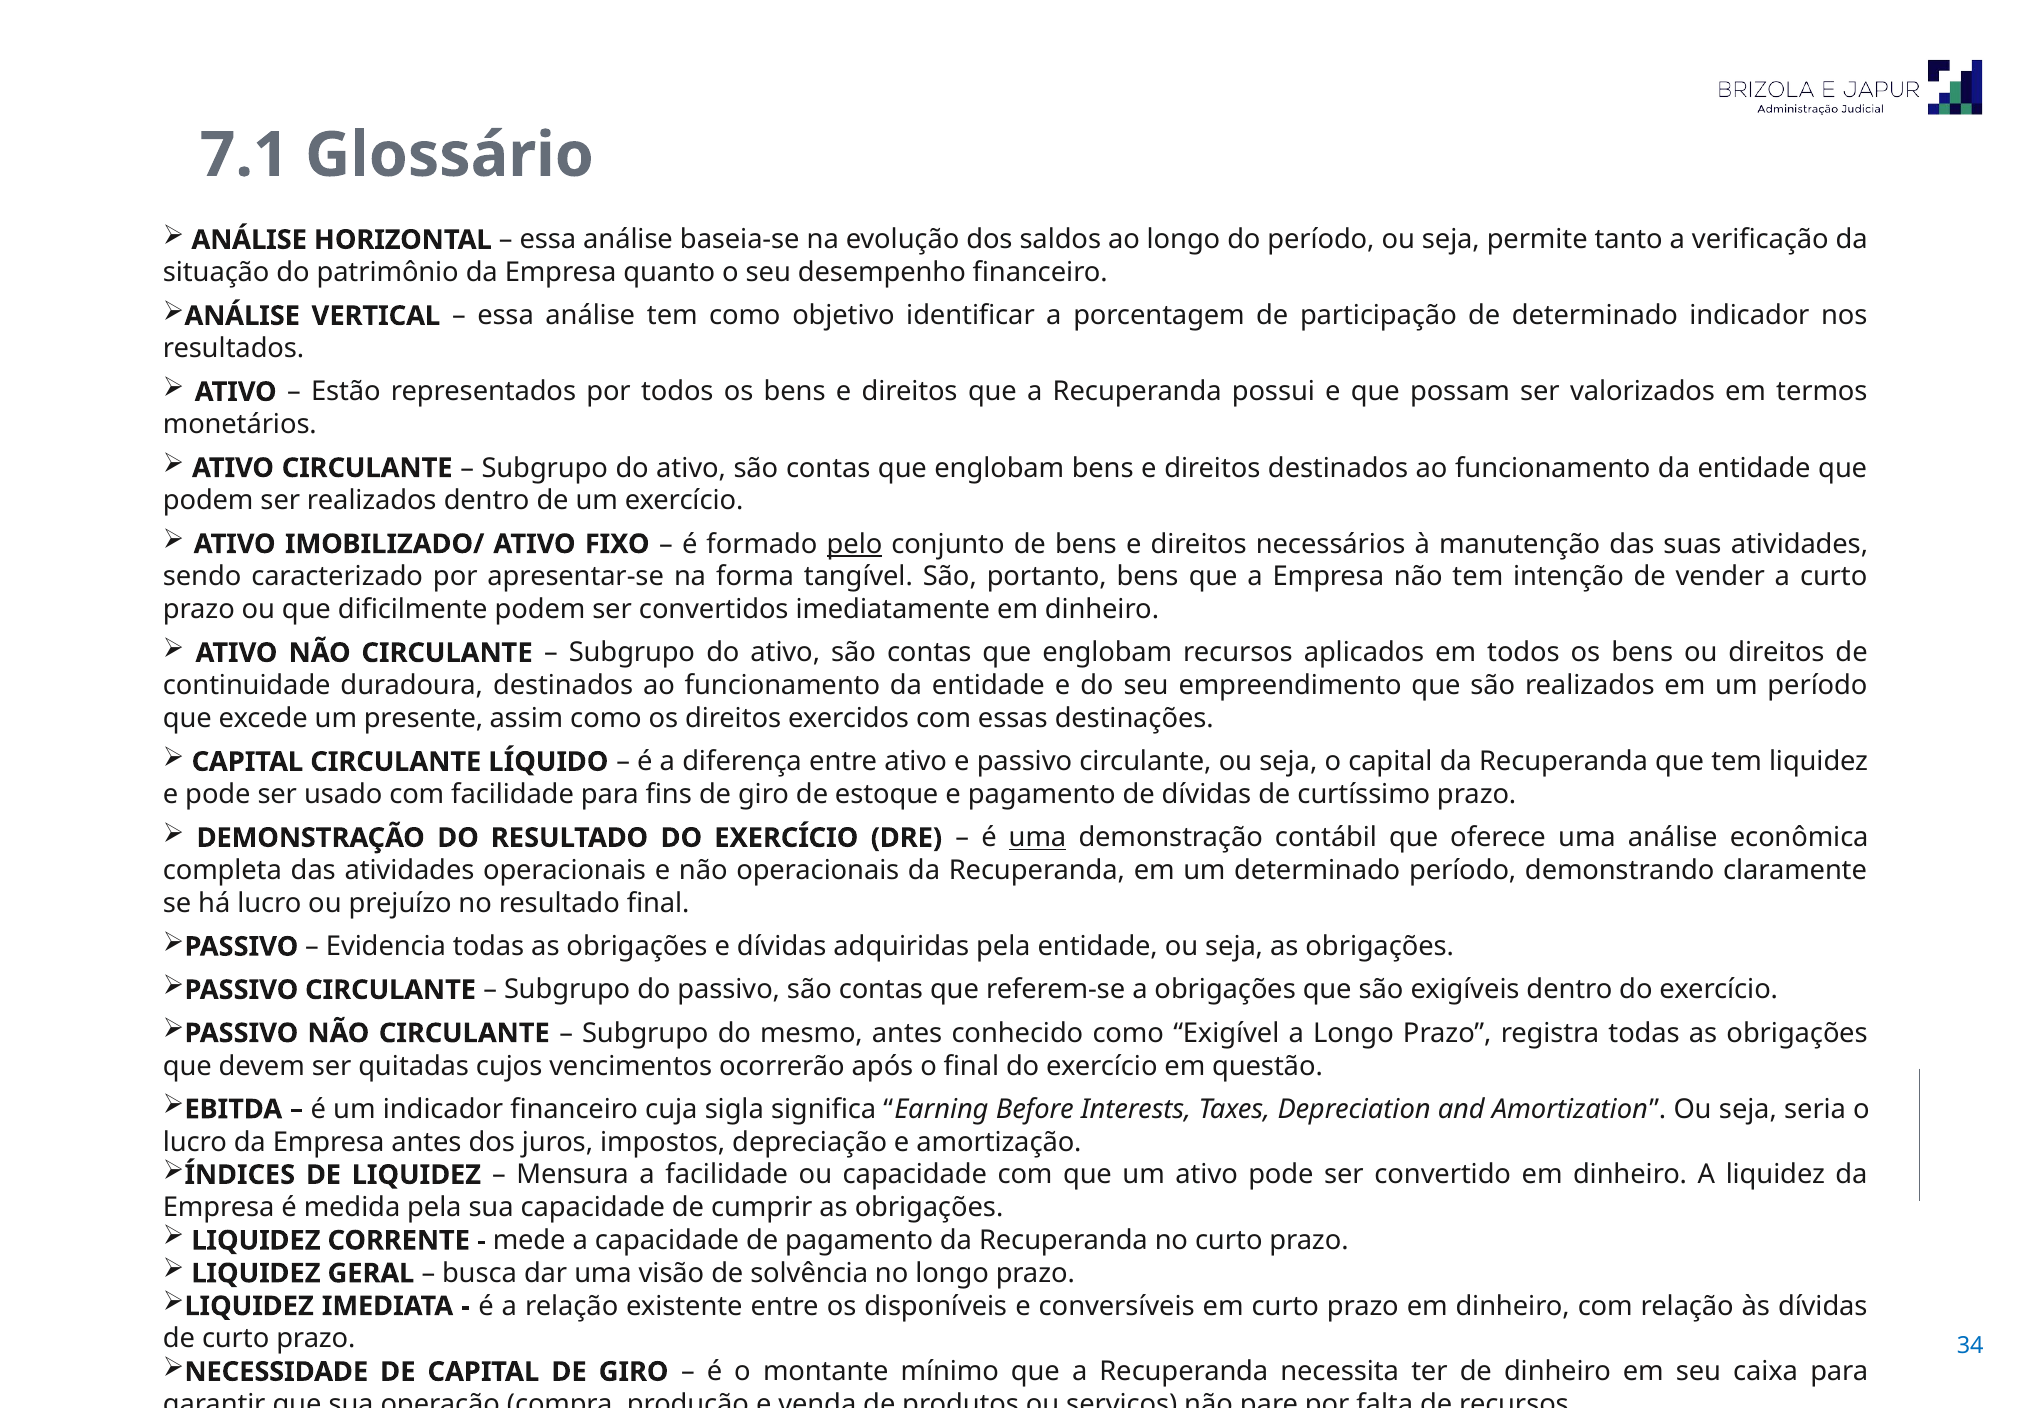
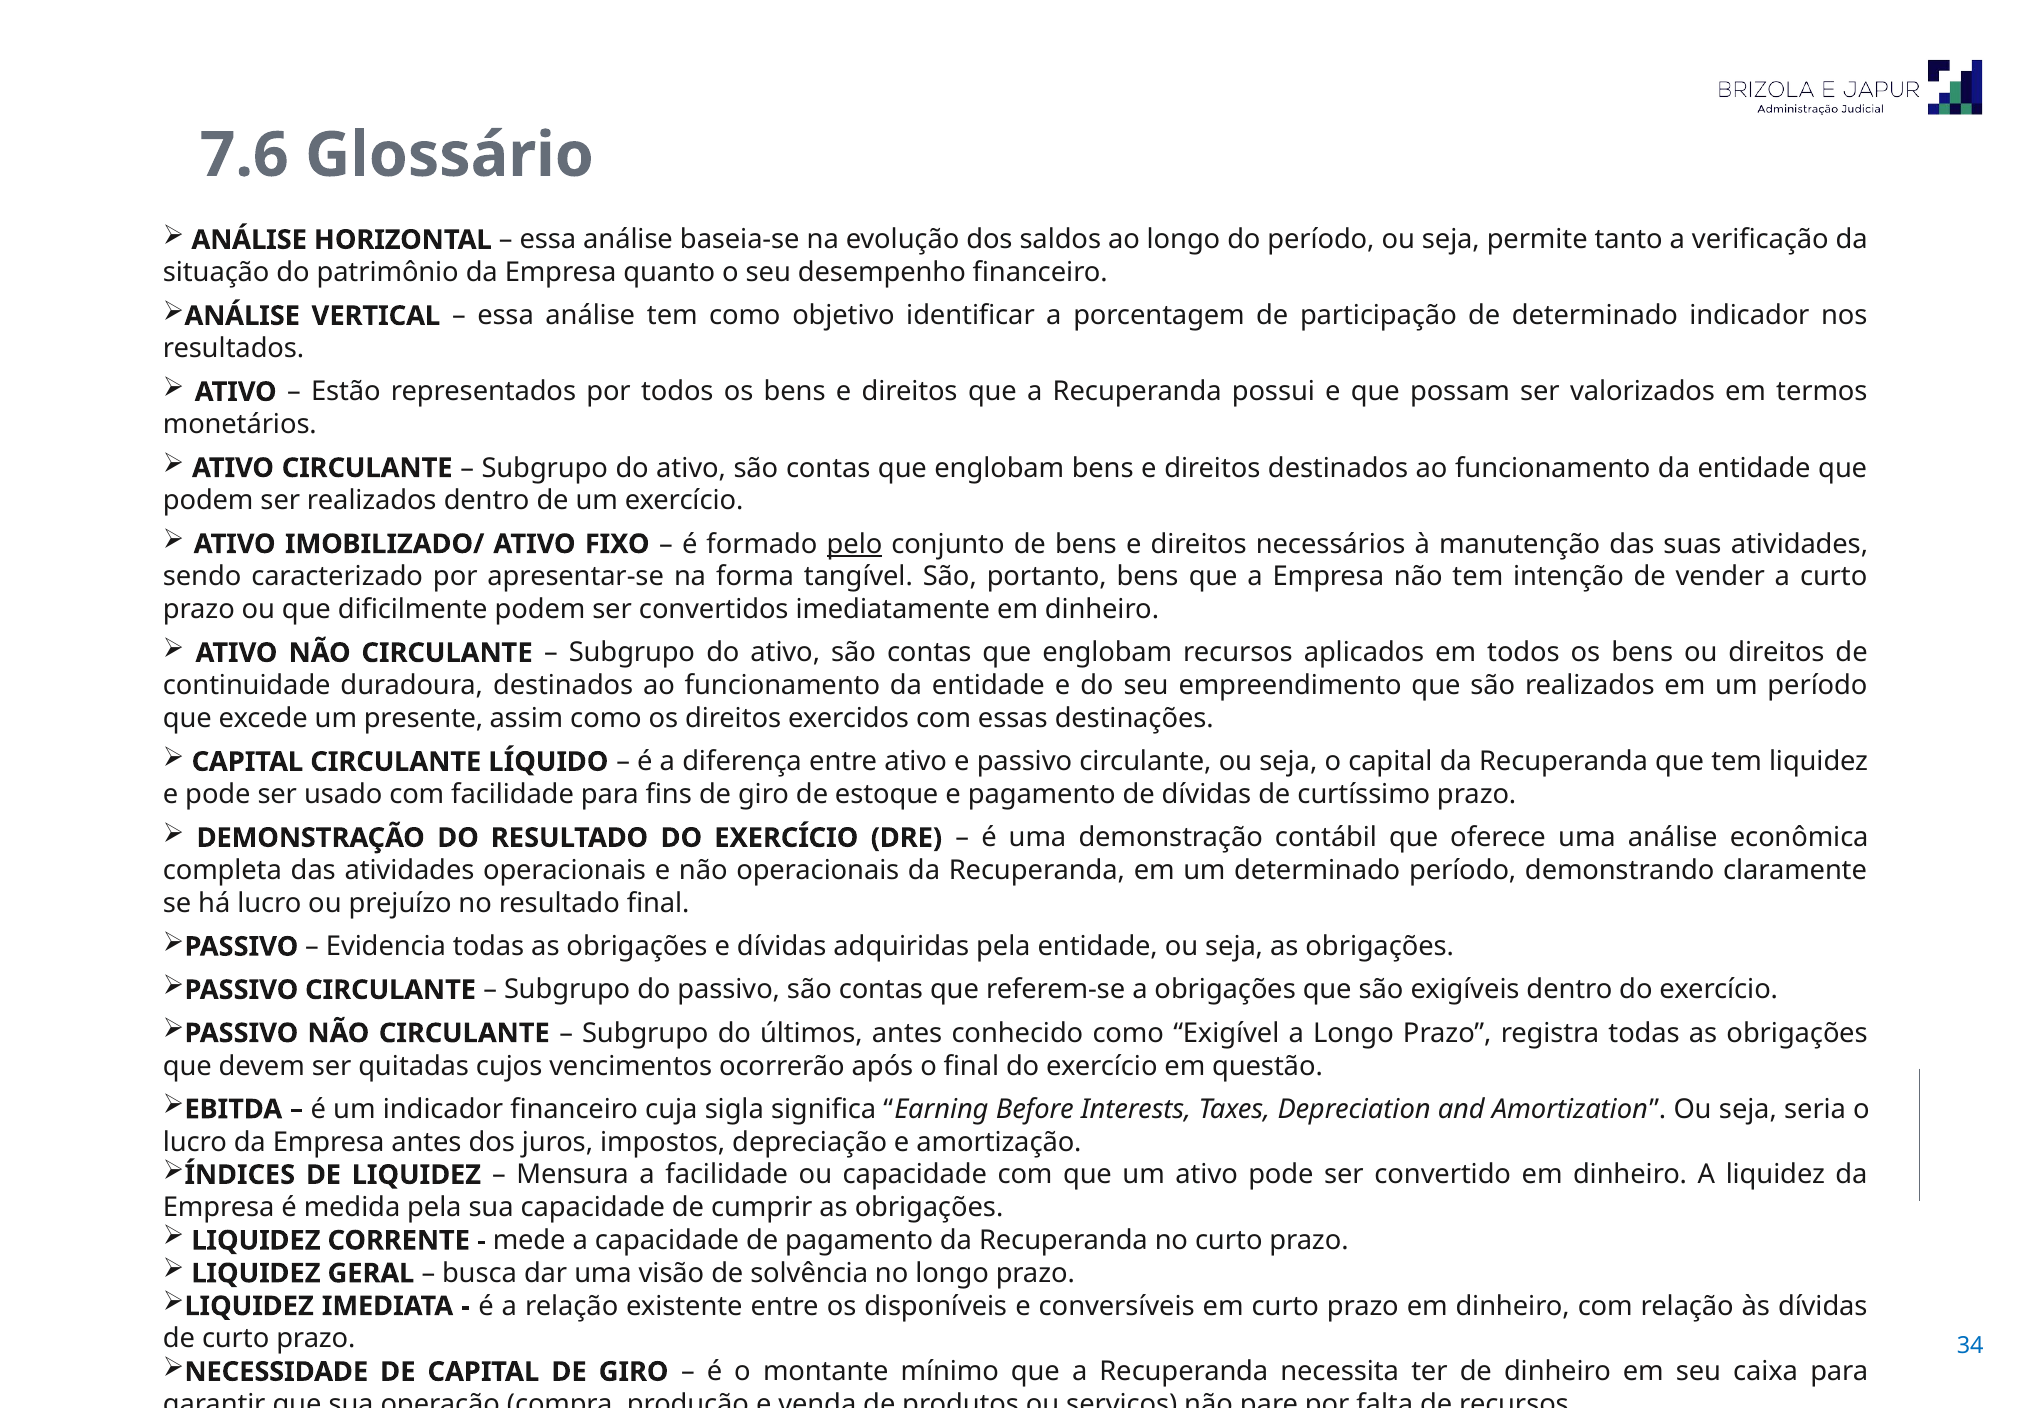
7.1: 7.1 -> 7.6 (244, 155)
uma underline: present -> none (1038, 838)
mesmo: mesmo -> últimos (811, 1033)
